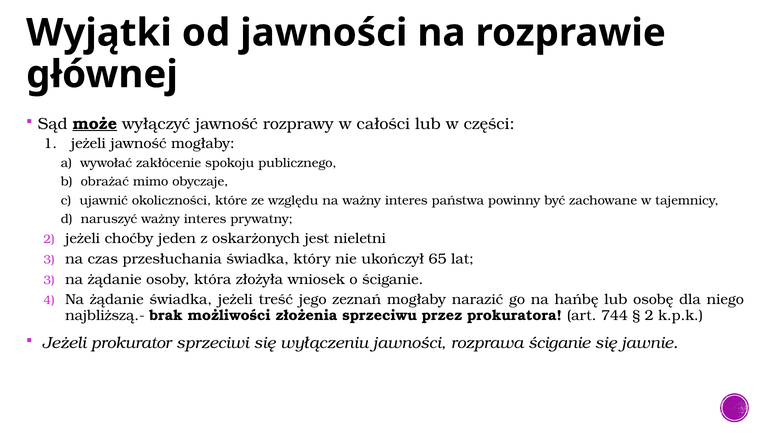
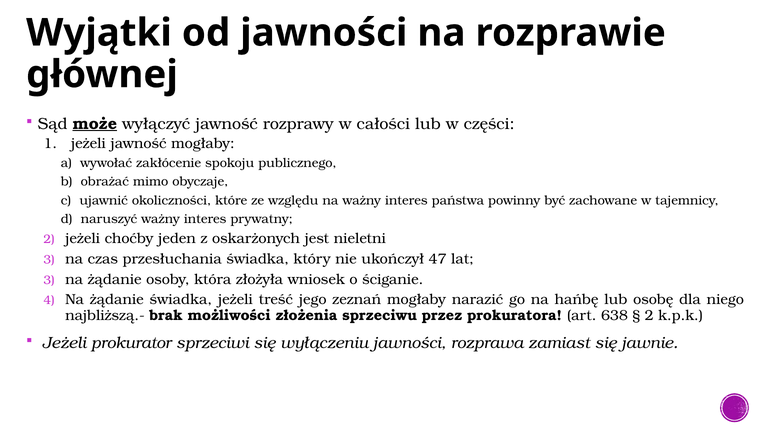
65: 65 -> 47 (438, 259)
744: 744 -> 638 (614, 315)
rozprawa ściganie: ściganie -> zamiast (559, 343)
